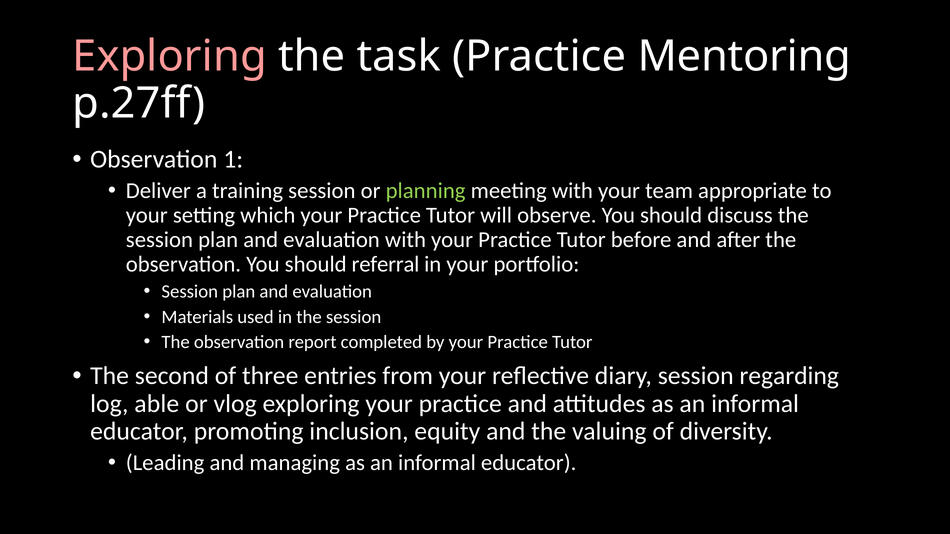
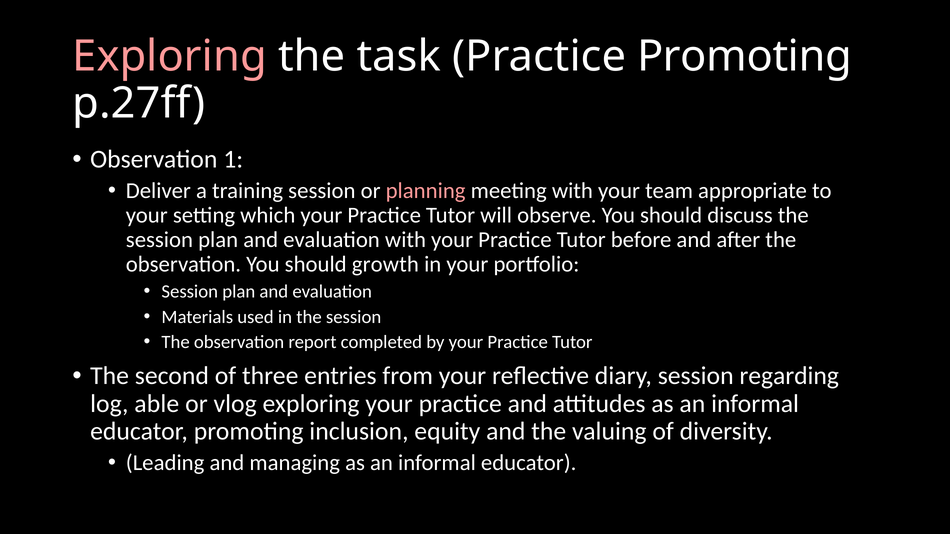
Practice Mentoring: Mentoring -> Promoting (744, 56)
planning colour: light green -> pink (426, 191)
referral: referral -> growth (385, 264)
